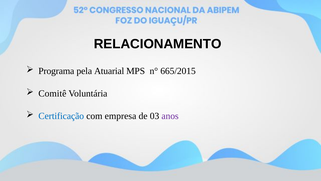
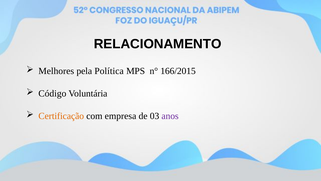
Programa: Programa -> Melhores (56, 71)
Atuarial: Atuarial -> Política (109, 71)
665/2015: 665/2015 -> 166/2015 (178, 71)
Comitê: Comitê -> Código (52, 93)
Certificação colour: blue -> orange (61, 116)
